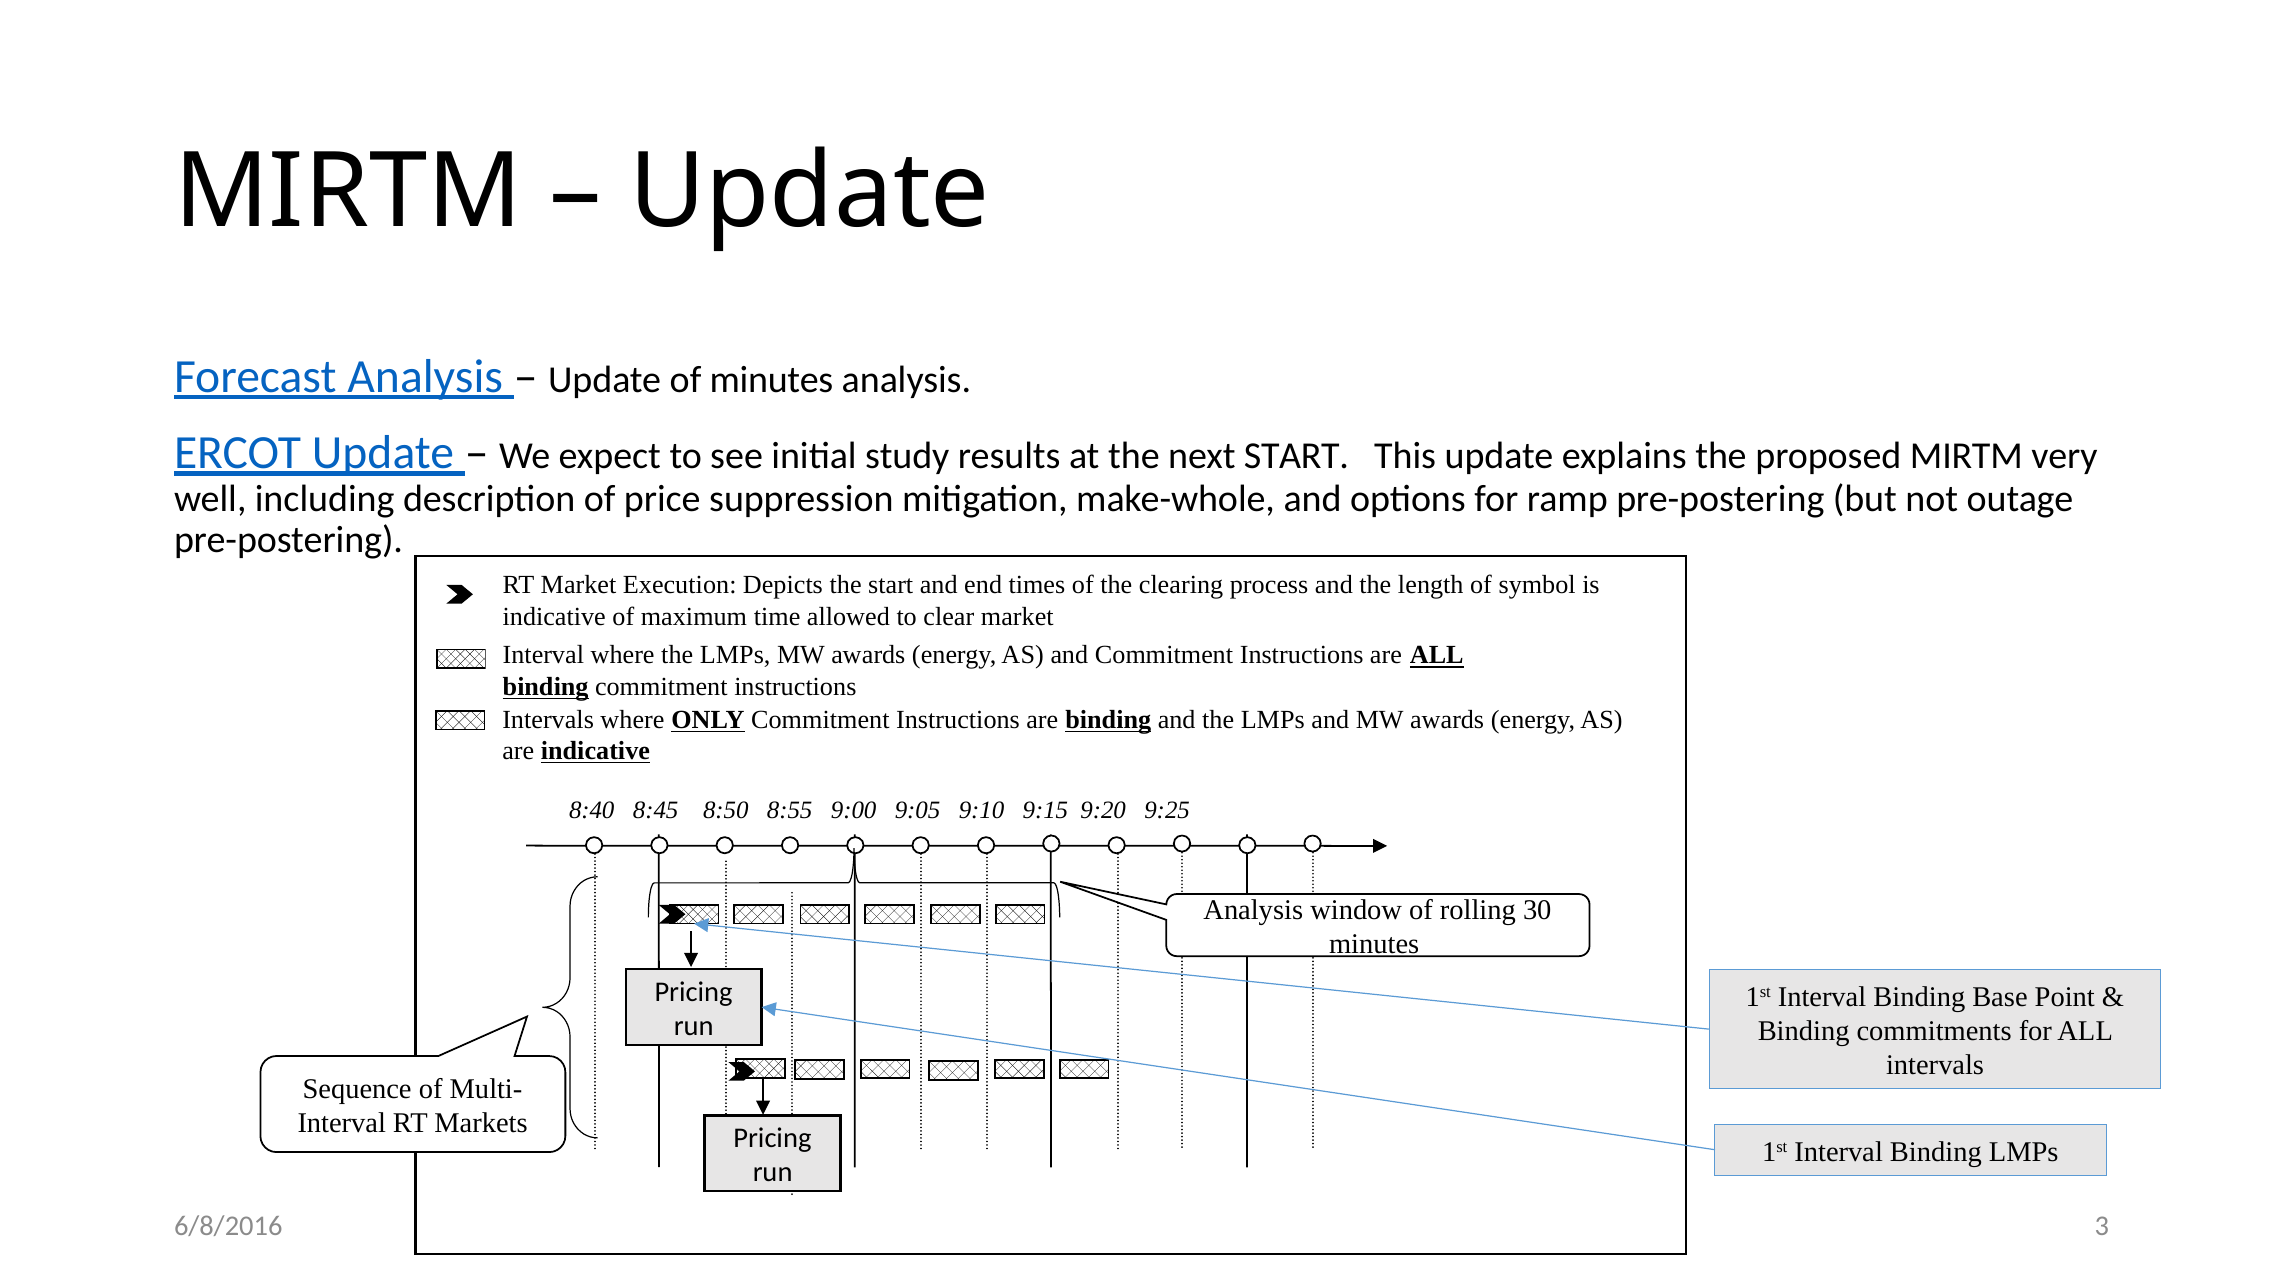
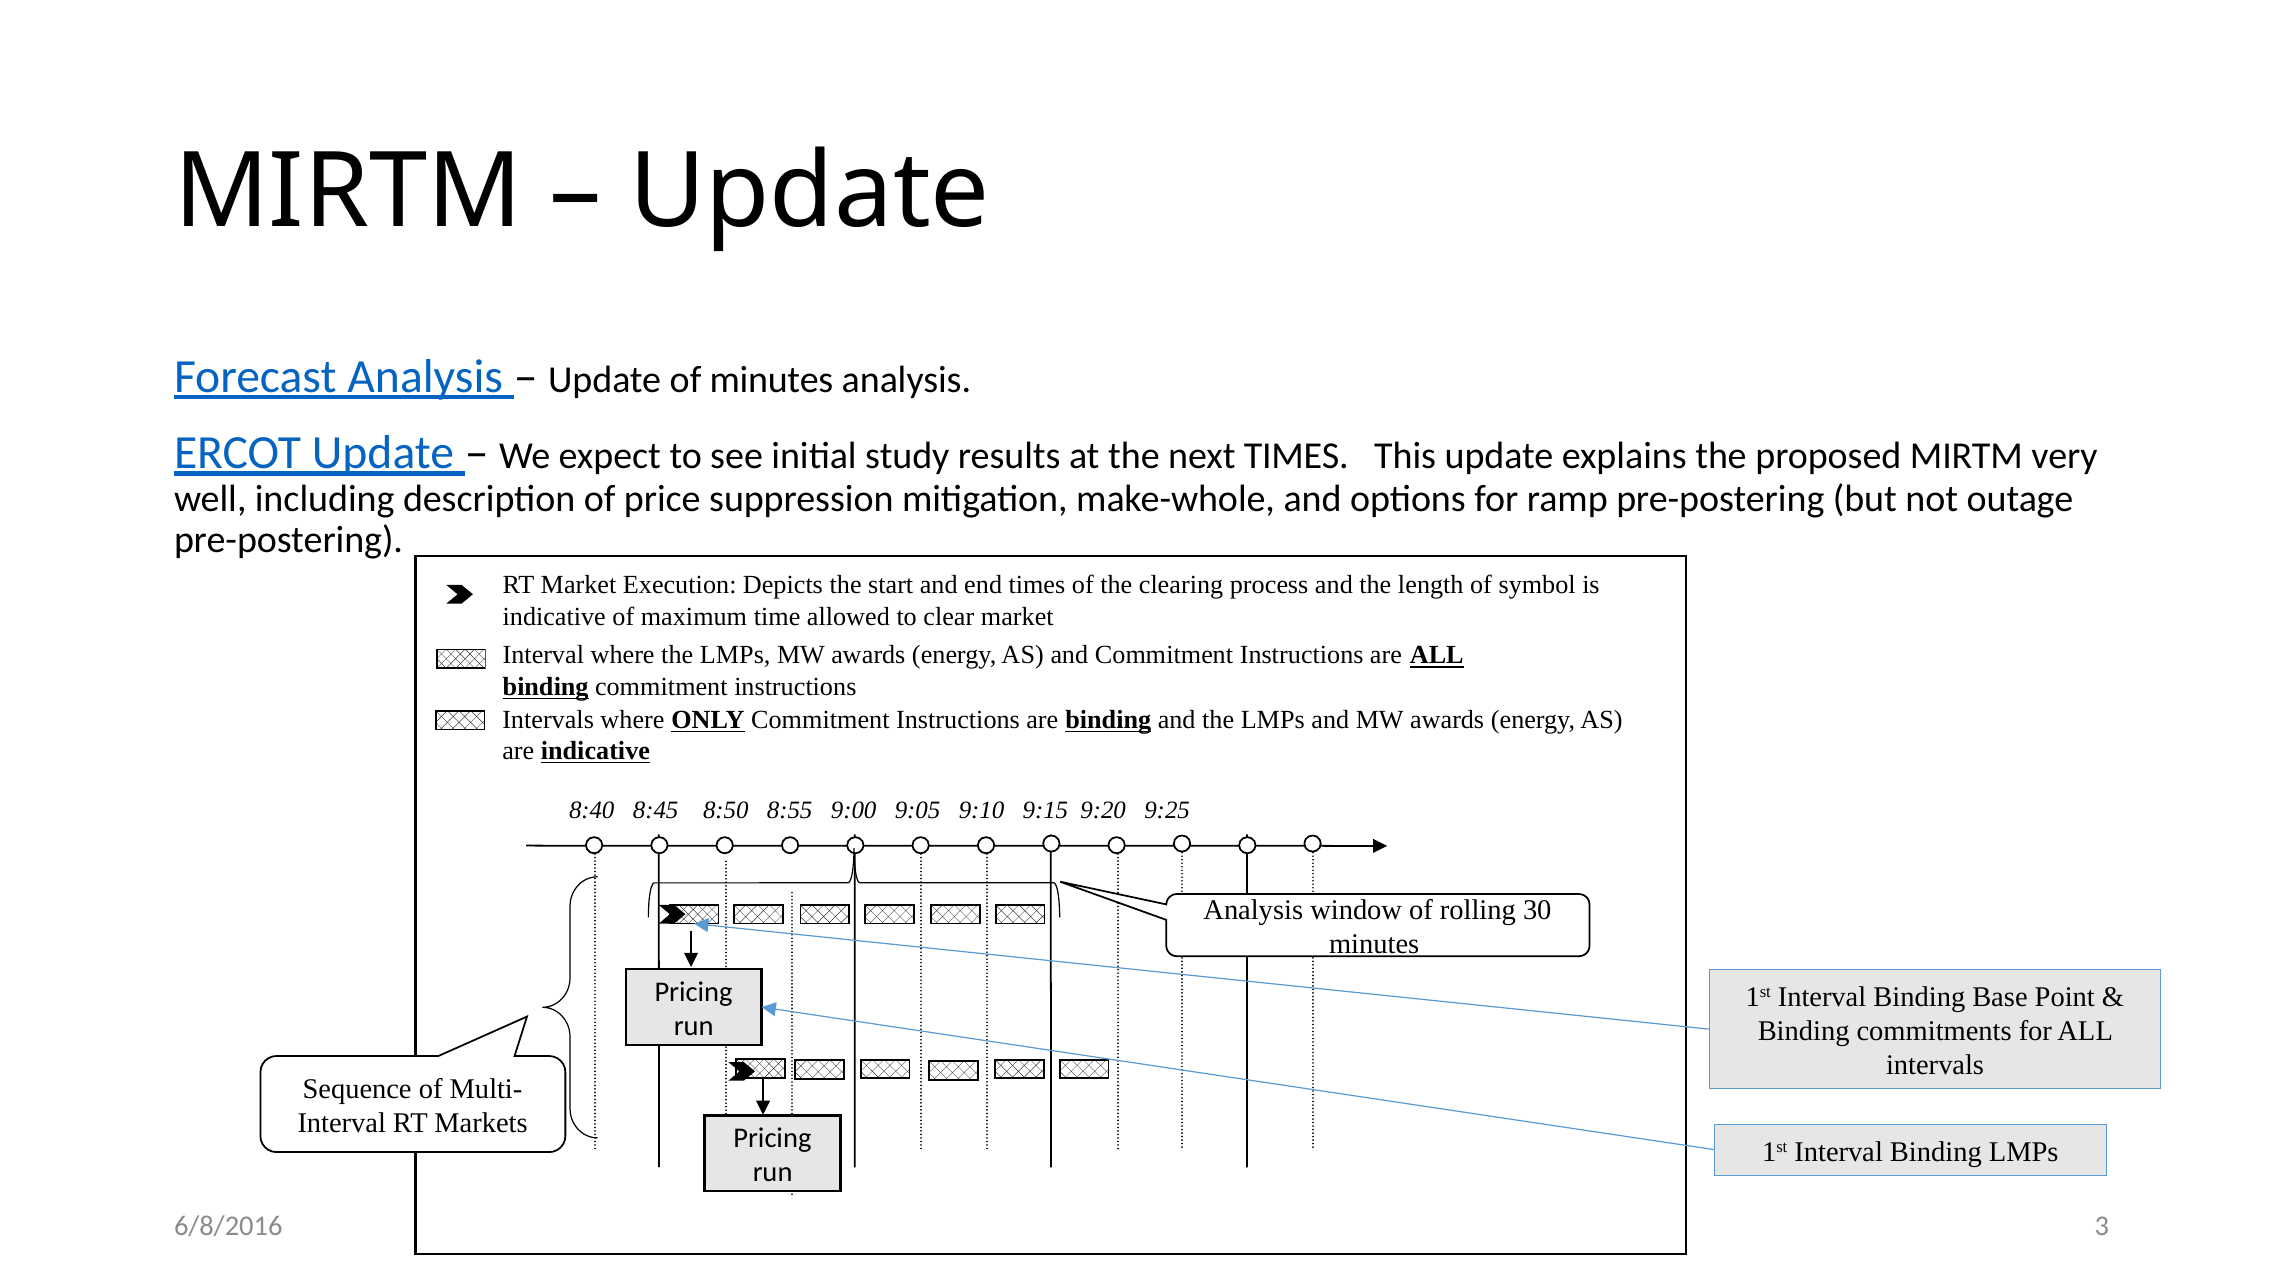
next START: START -> TIMES (1296, 456)
